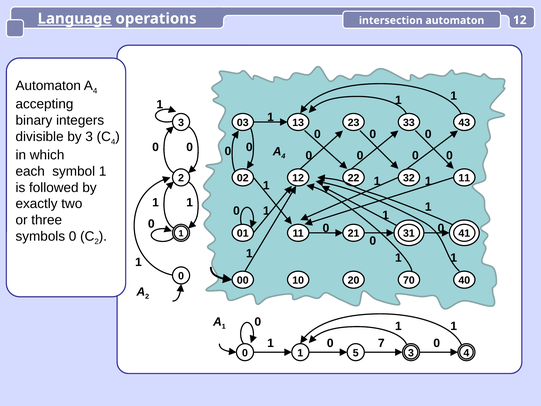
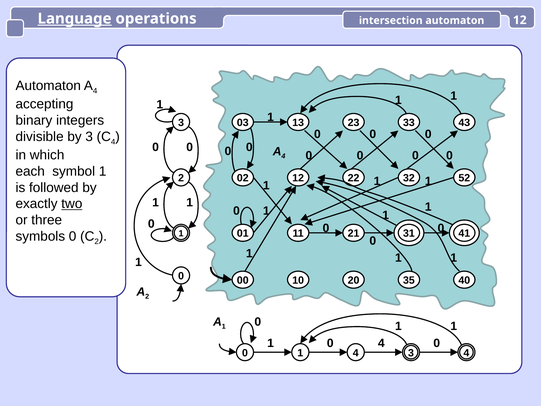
32 11: 11 -> 52 (464, 178)
two underline: none -> present (72, 204)
70: 70 -> 35 (409, 280)
0 7: 7 -> 4 (381, 343)
1 5: 5 -> 4 (356, 353)
